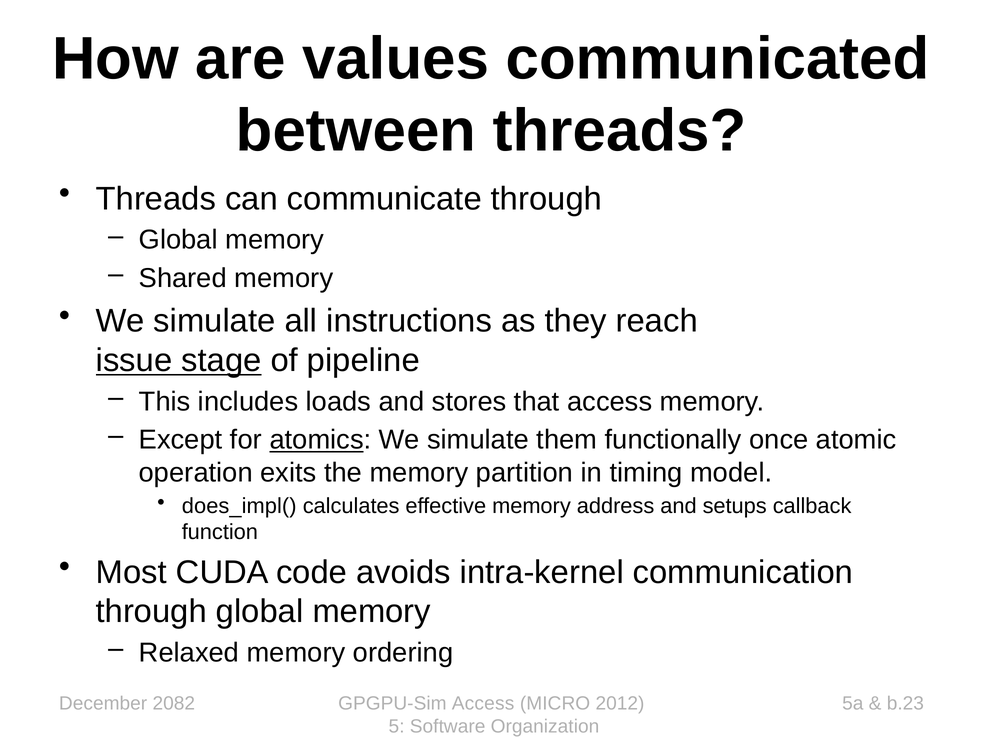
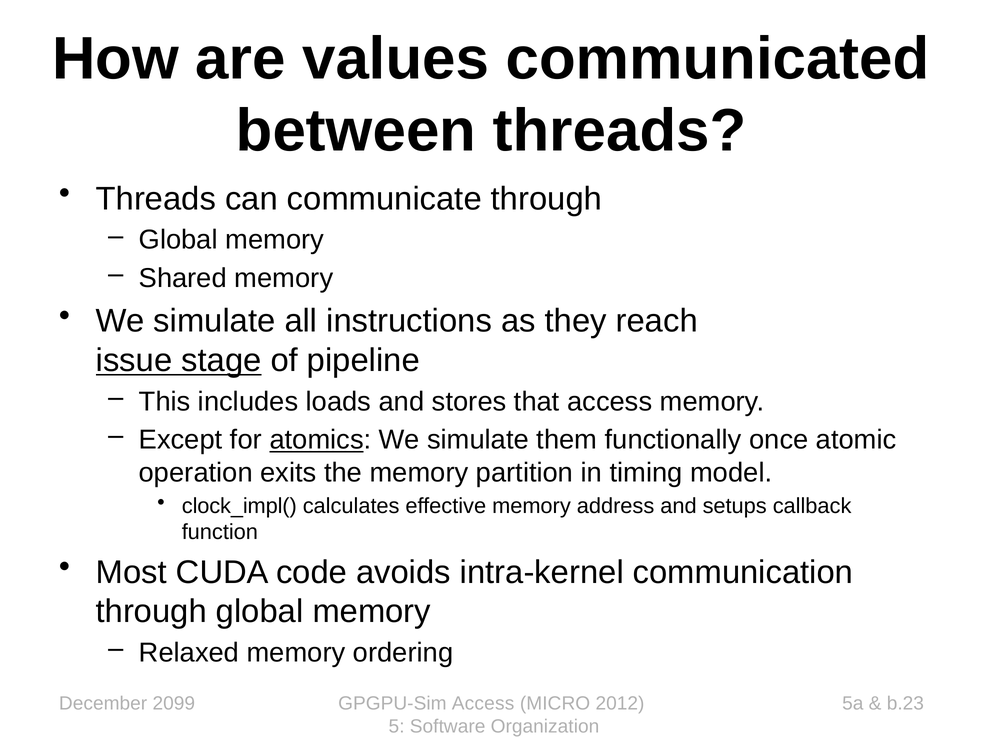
does_impl(: does_impl( -> clock_impl( (239, 506)
2082: 2082 -> 2099 (174, 704)
